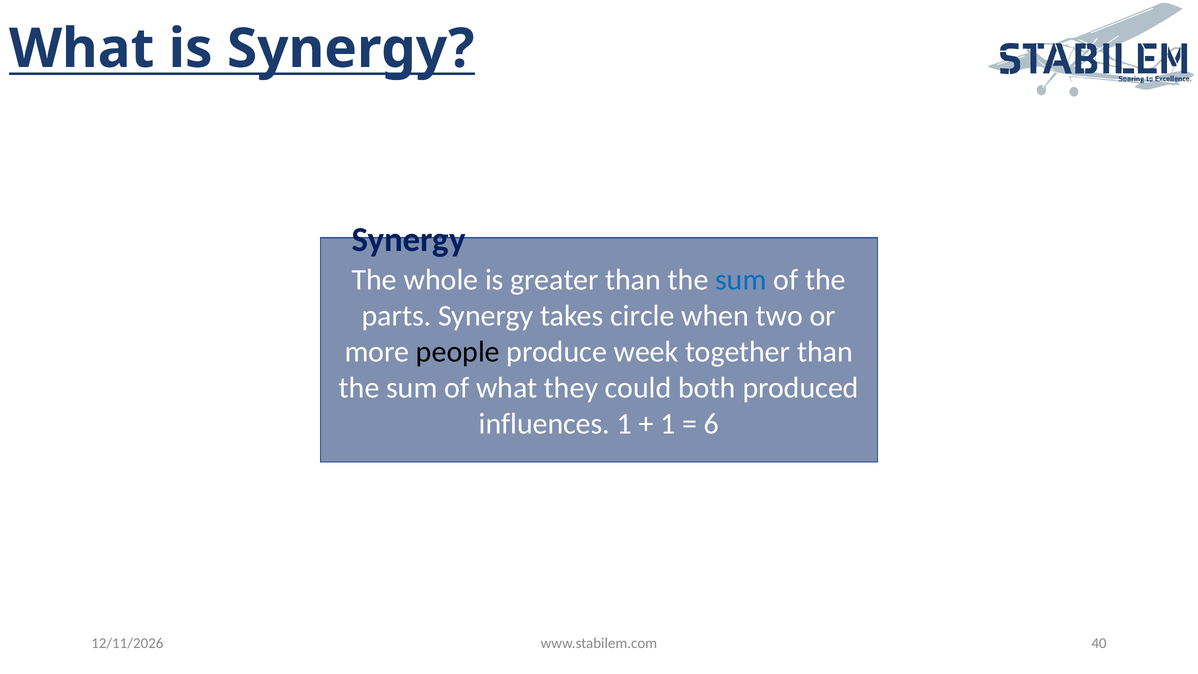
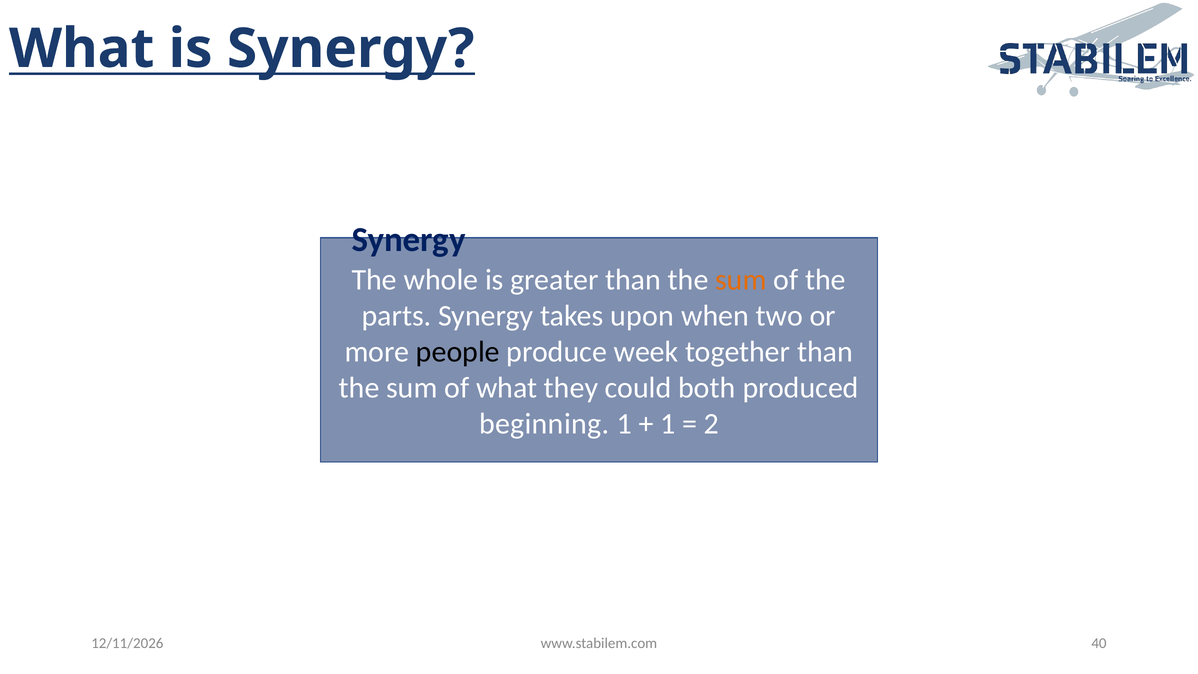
sum colour: blue -> orange (741, 280)
circle: circle -> upon (642, 316)
influences: influences -> beginning (544, 424)
6: 6 -> 2 (711, 424)
